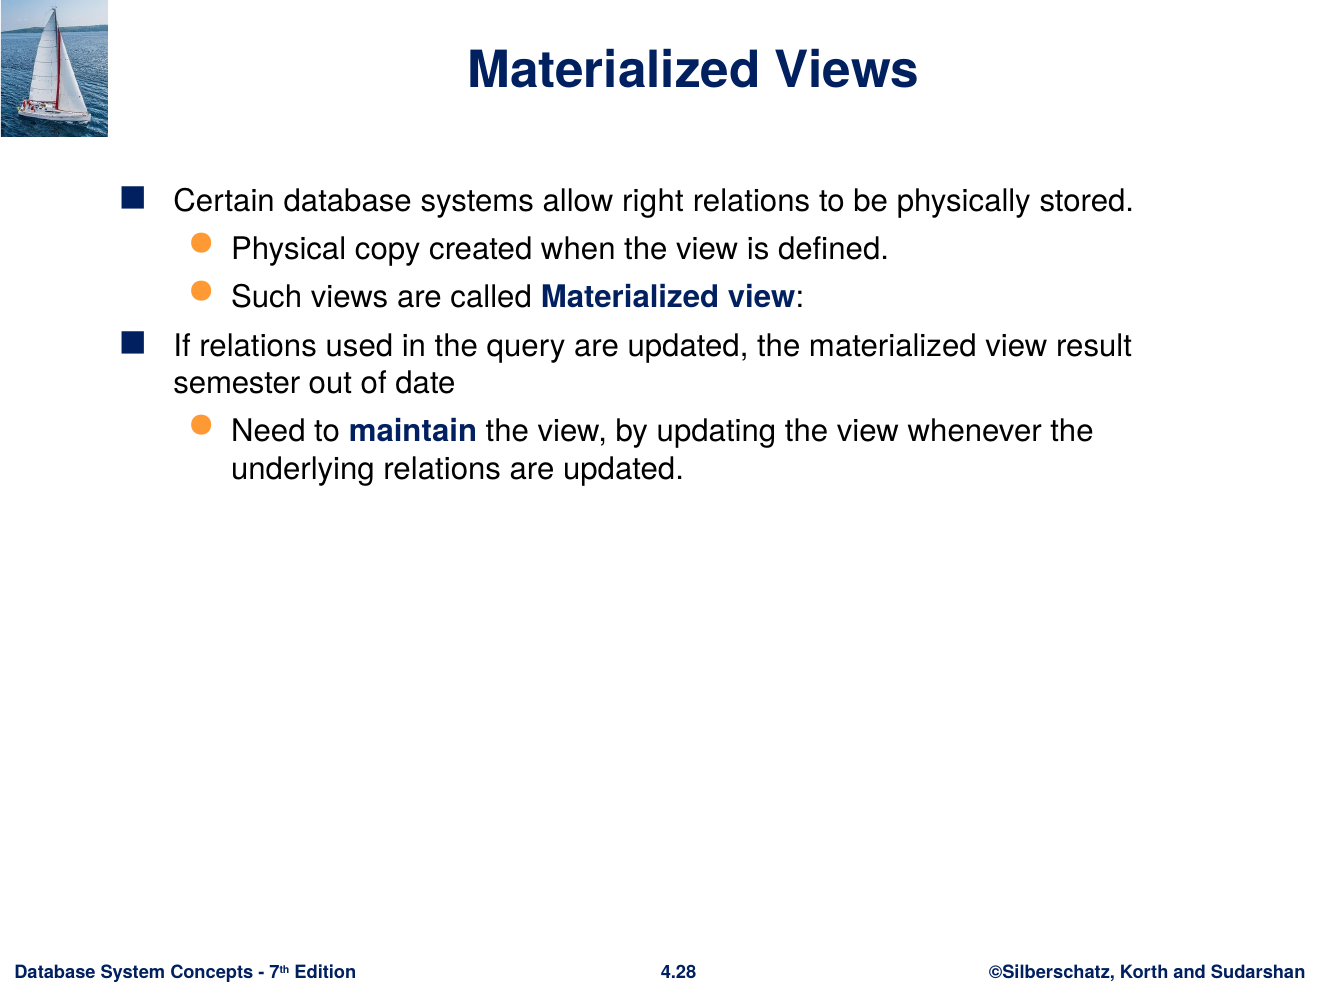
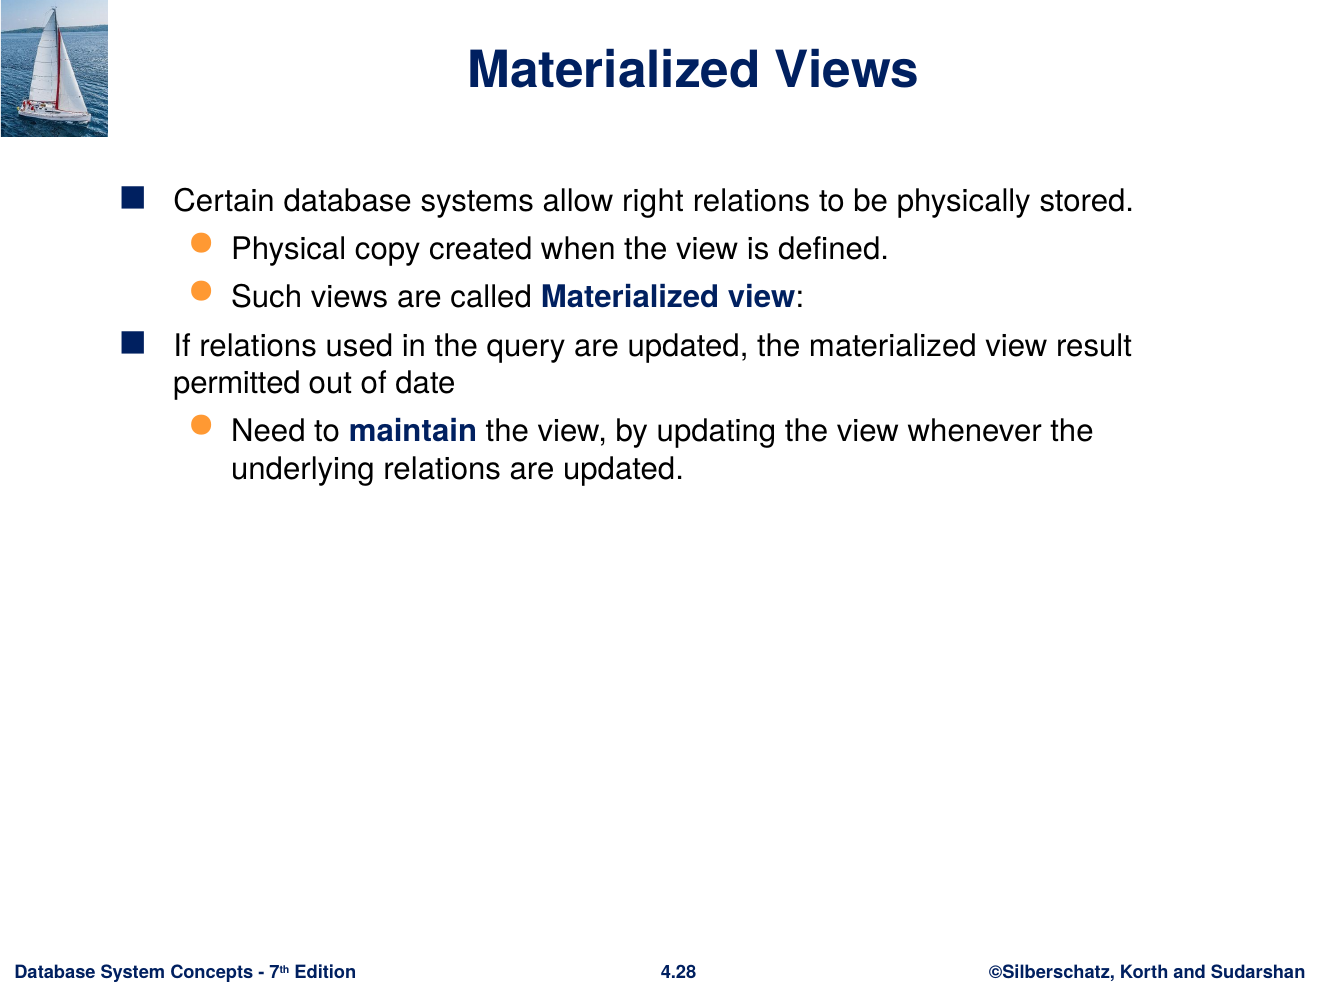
semester: semester -> permitted (237, 383)
